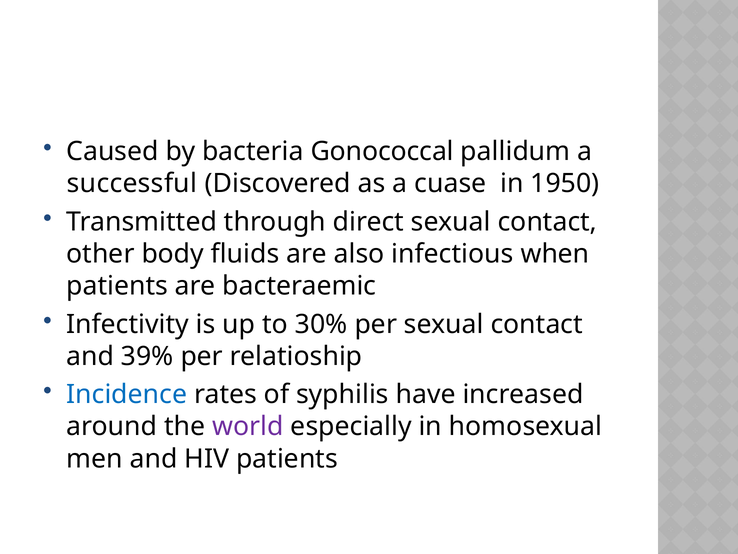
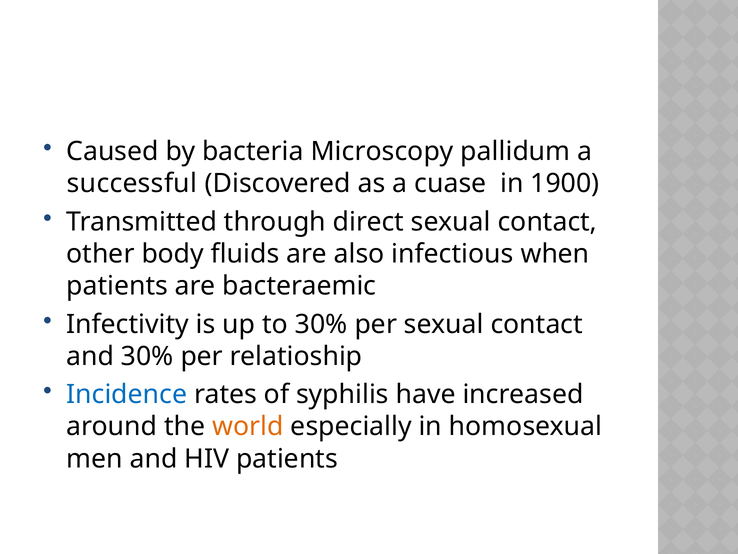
Gonococcal: Gonococcal -> Microscopy (382, 151)
1950: 1950 -> 1900 (565, 183)
and 39%: 39% -> 30% (147, 356)
world colour: purple -> orange (248, 426)
